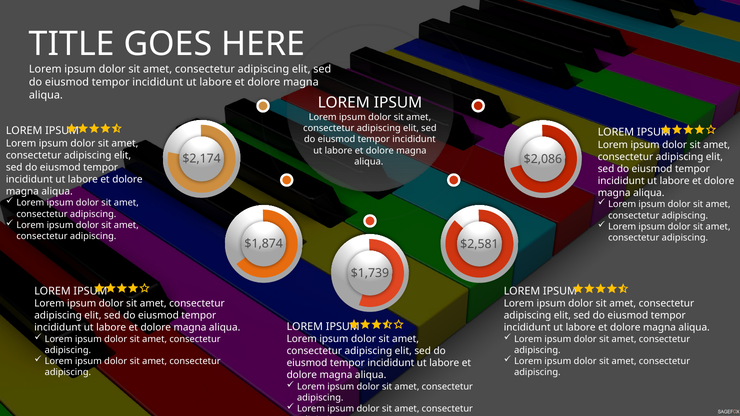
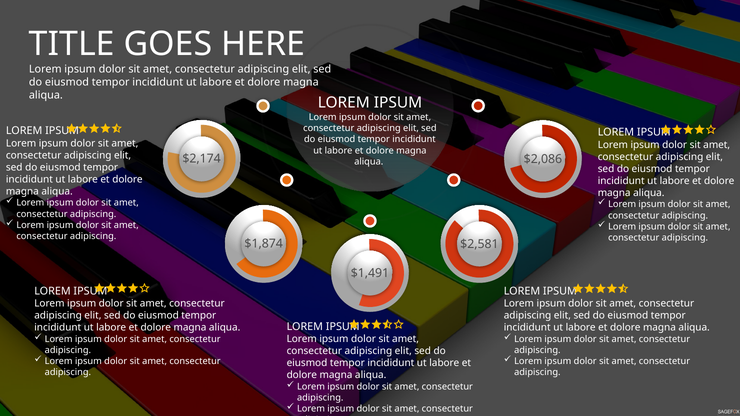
$1,739: $1,739 -> $1,491 (370, 273)
